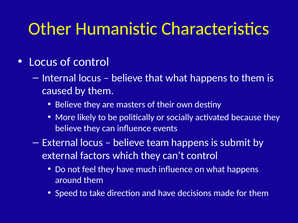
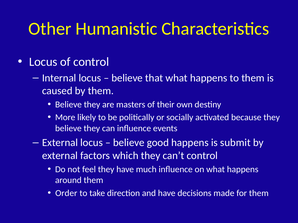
team: team -> good (158, 143)
Speed: Speed -> Order (66, 193)
